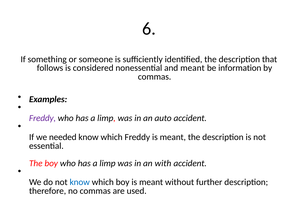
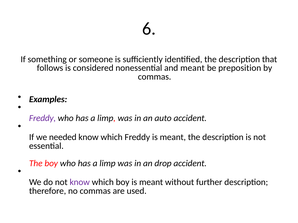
information: information -> preposition (240, 68)
with: with -> drop (163, 164)
know colour: blue -> purple (80, 183)
